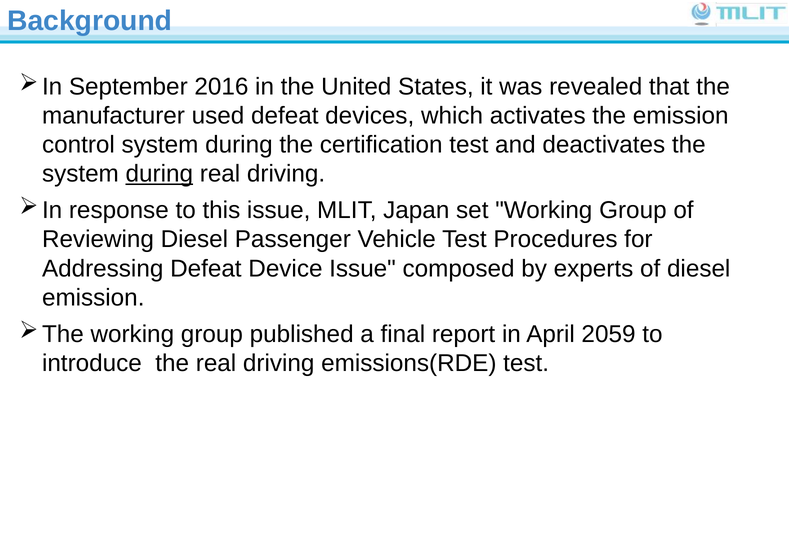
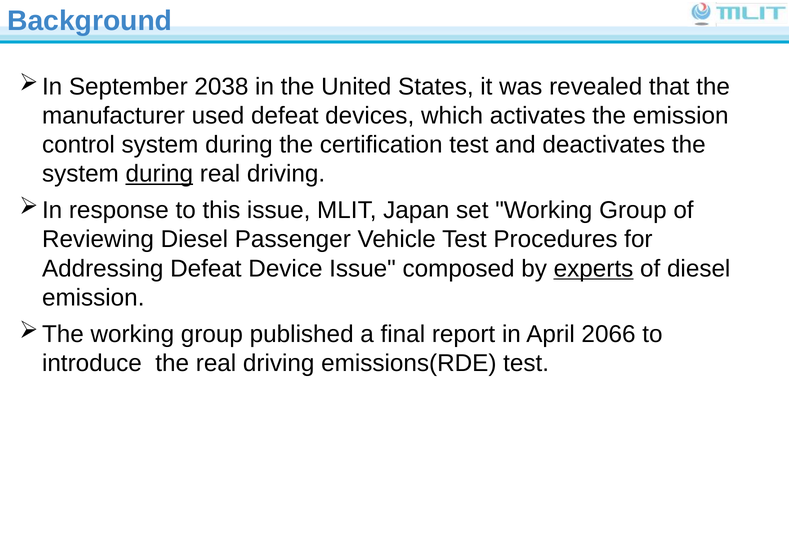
2016: 2016 -> 2038 (221, 87)
experts underline: none -> present (593, 269)
2059: 2059 -> 2066 (609, 334)
